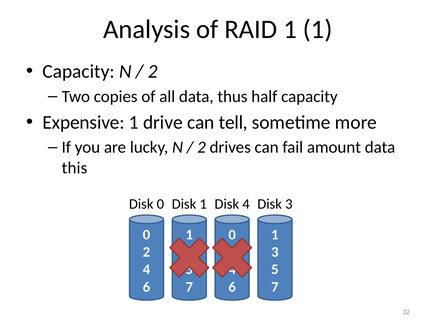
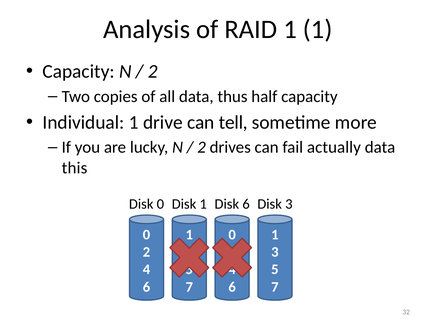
Expensive: Expensive -> Individual (83, 122)
amount: amount -> actually (334, 147)
Disk 4: 4 -> 6 (246, 204)
